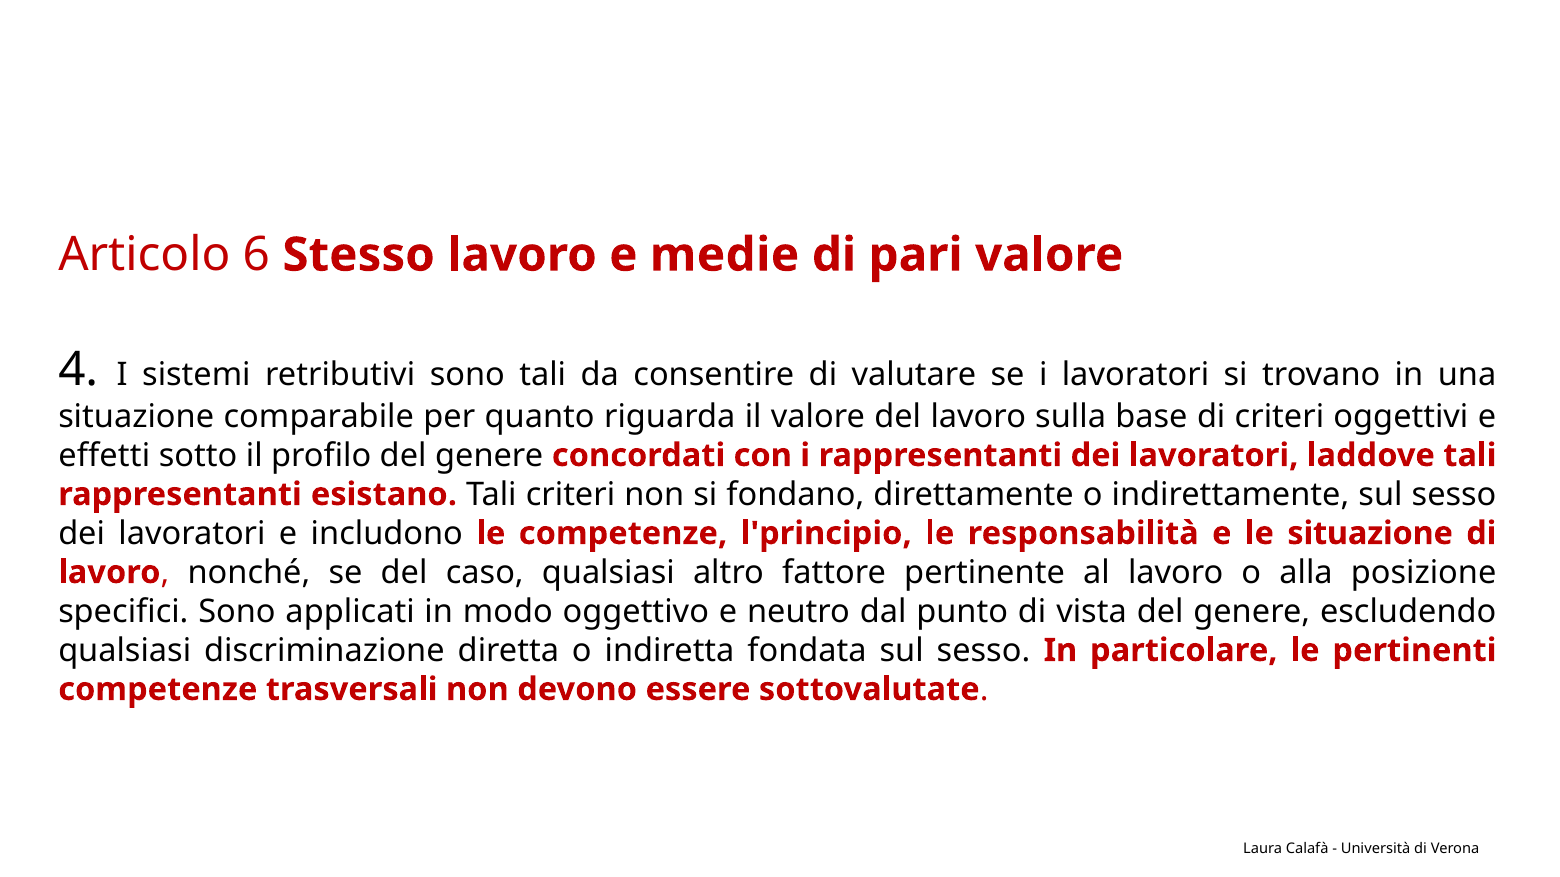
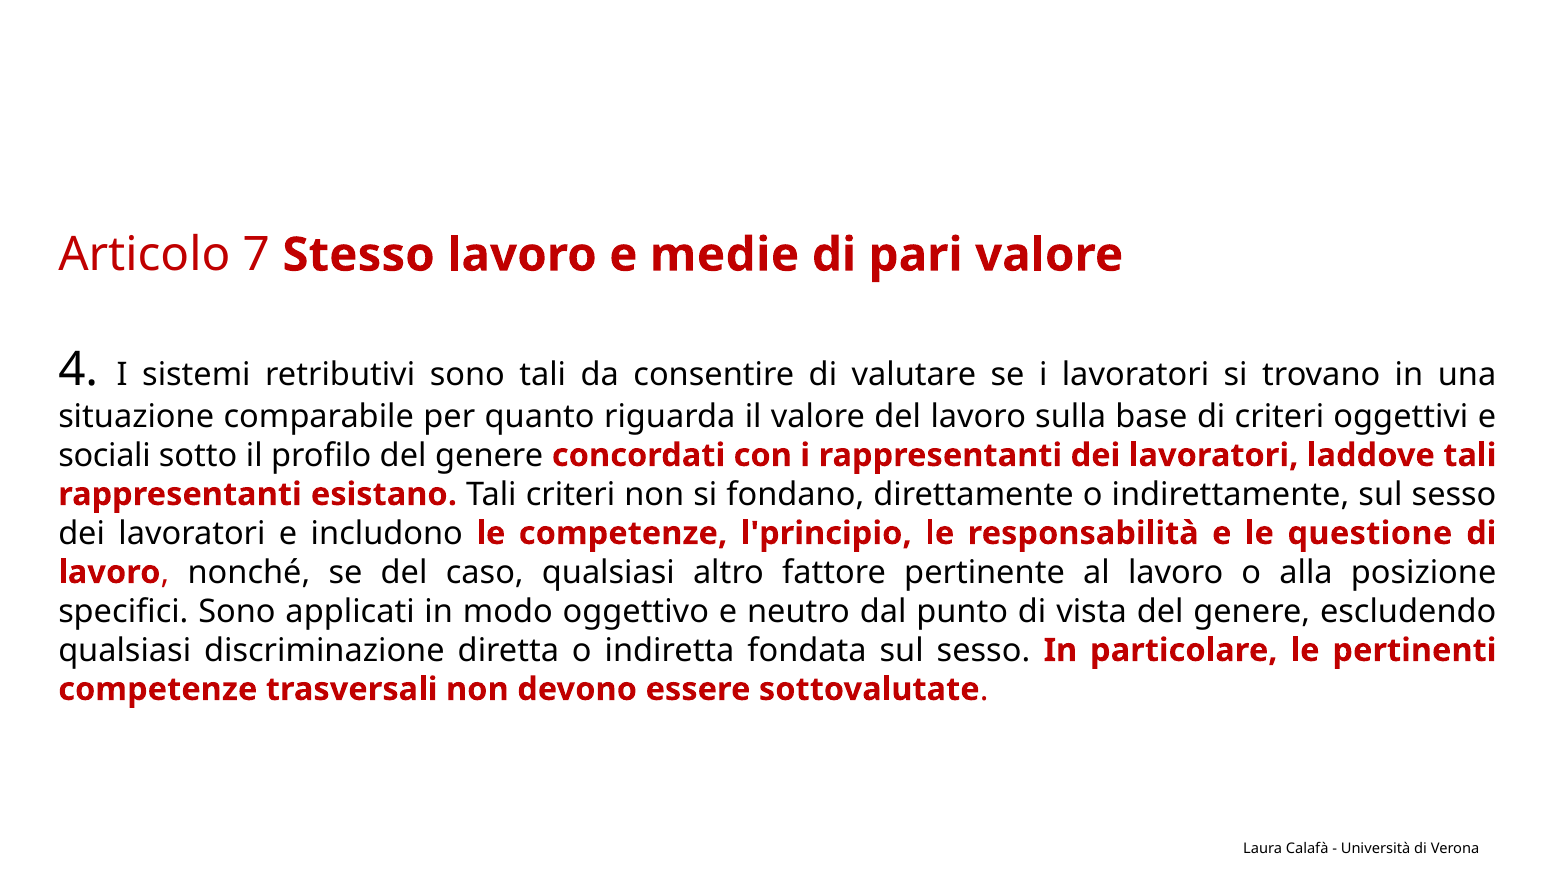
6: 6 -> 7 (256, 255)
effetti: effetti -> sociali (104, 456)
le situazione: situazione -> questione (1370, 534)
